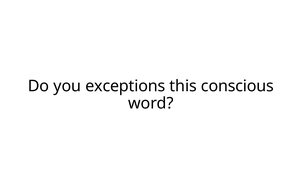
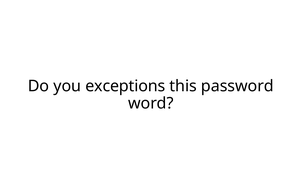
conscious: conscious -> password (237, 86)
